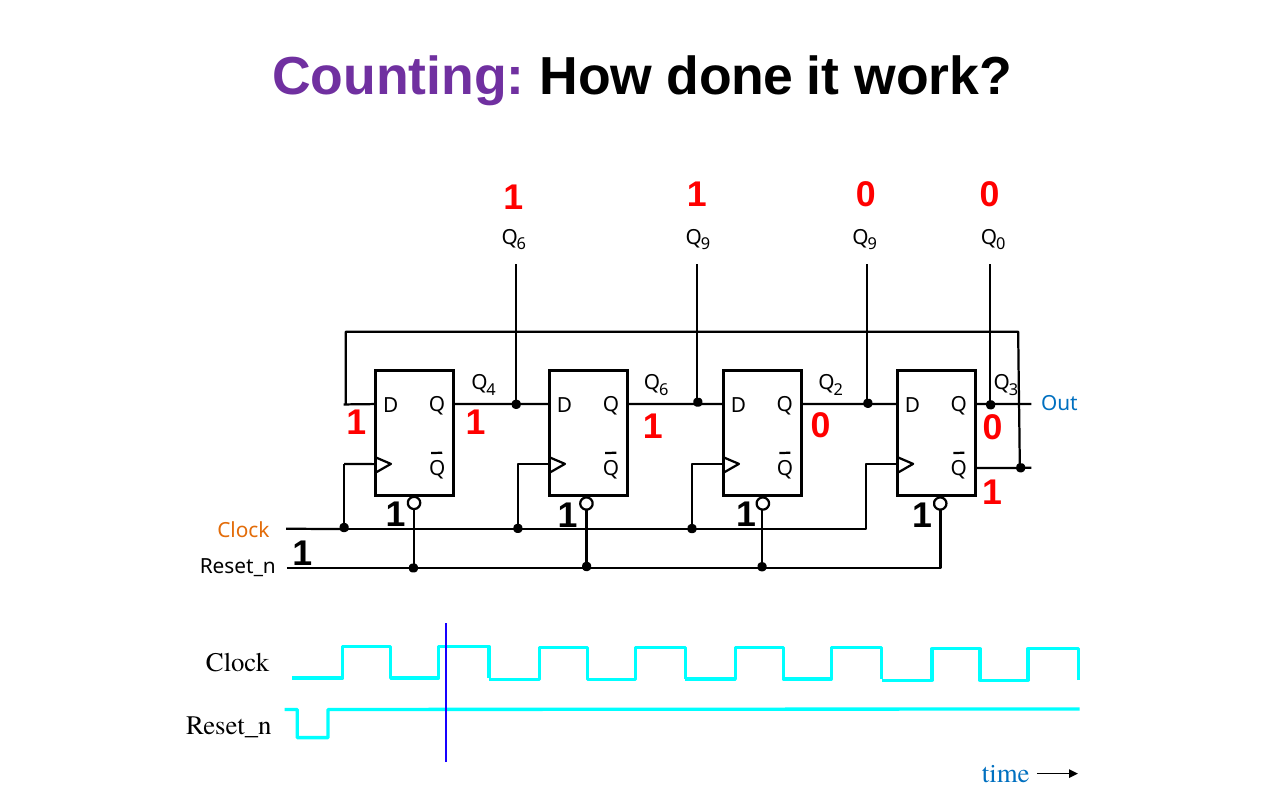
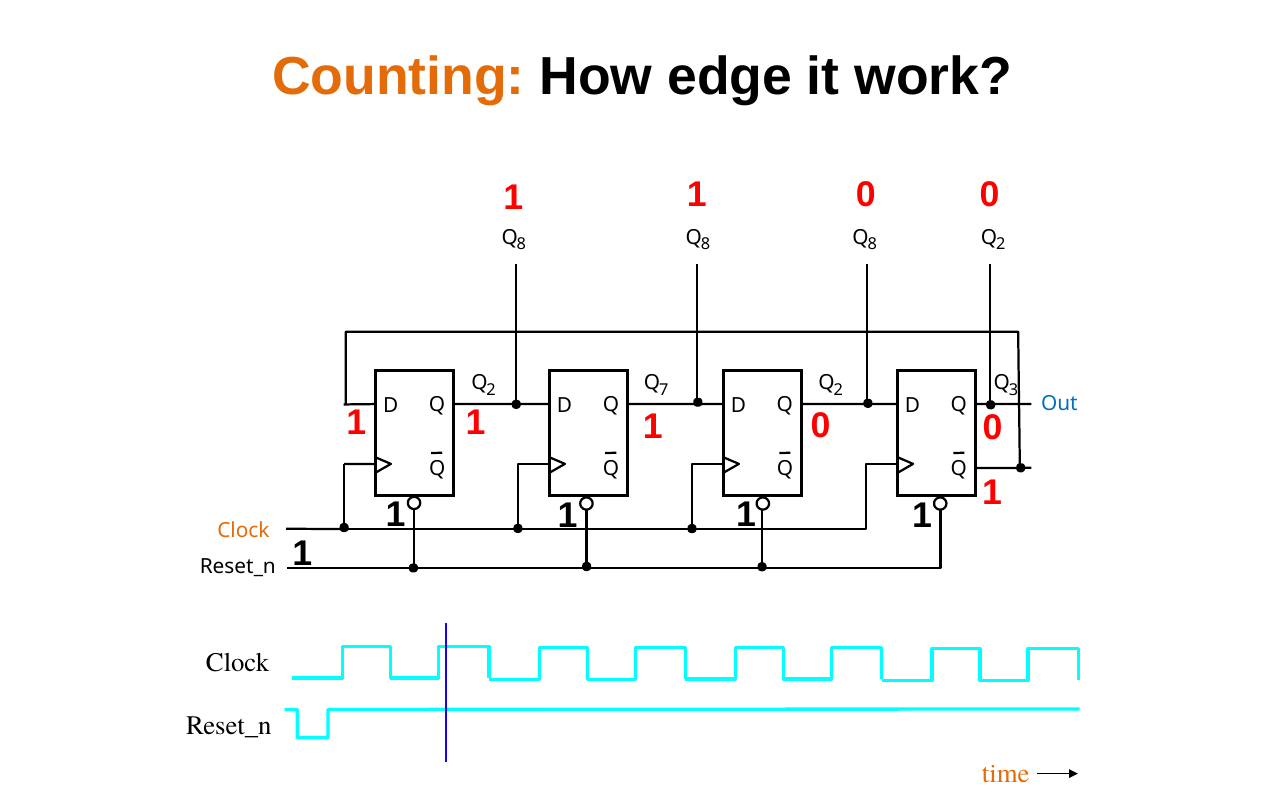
Counting colour: purple -> orange (398, 77)
done: done -> edge (730, 77)
6: 6 -> 8 (521, 244)
9: 9 -> 8 (706, 244)
9: 9 -> 8 (872, 244)
0: 0 -> 2 (1001, 244)
4: 4 -> 2 (491, 390)
6: 6 -> 7 (664, 390)
time colour: blue -> orange (1006, 774)
